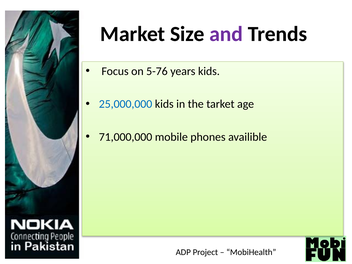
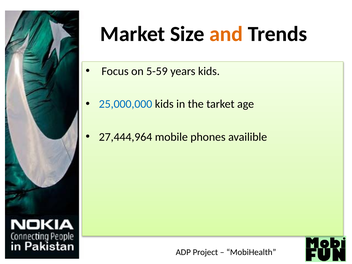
and colour: purple -> orange (226, 34)
5-76: 5-76 -> 5-59 (157, 71)
71,000,000: 71,000,000 -> 27,444,964 (126, 137)
